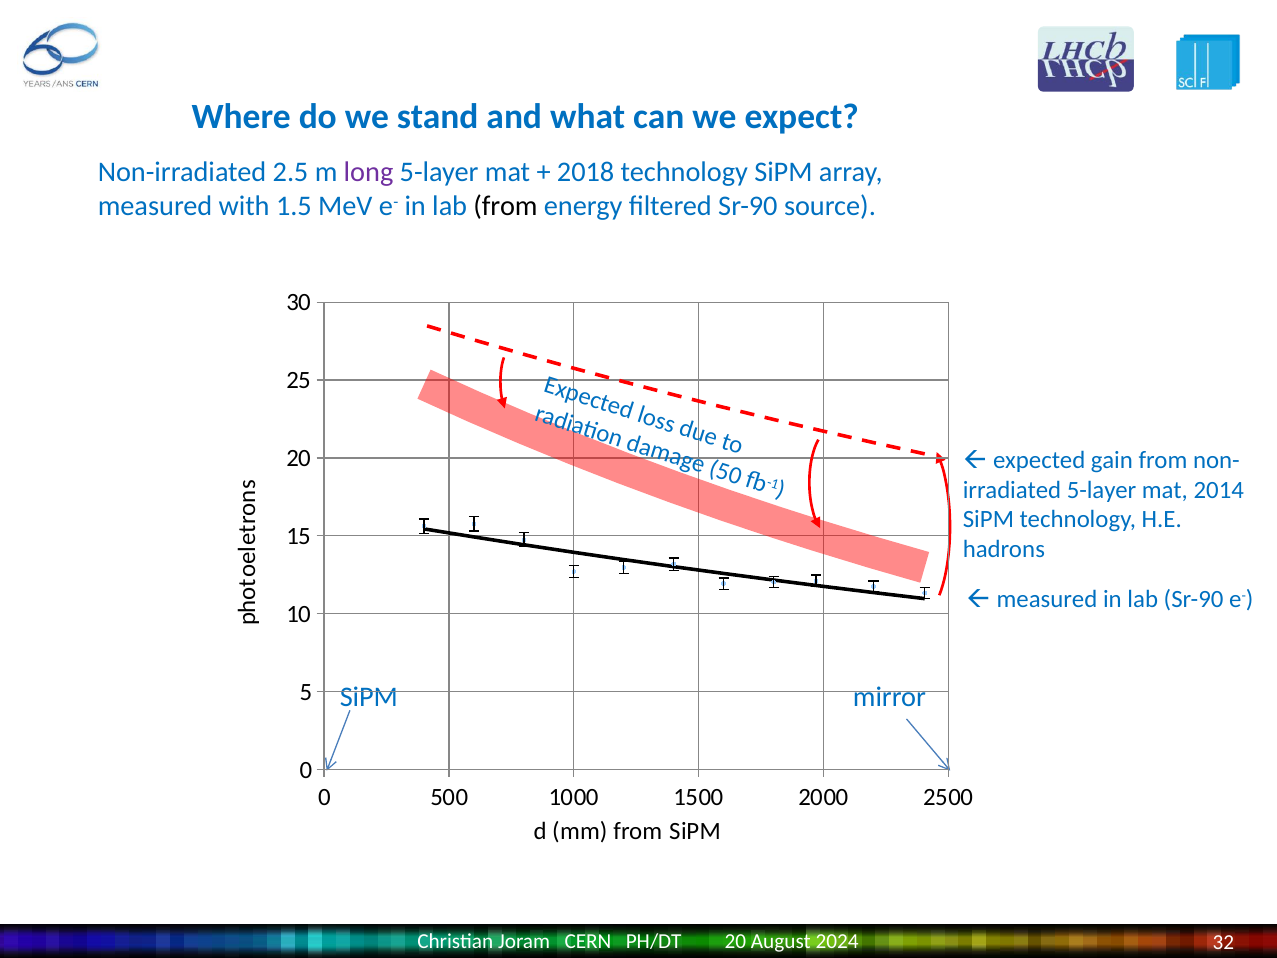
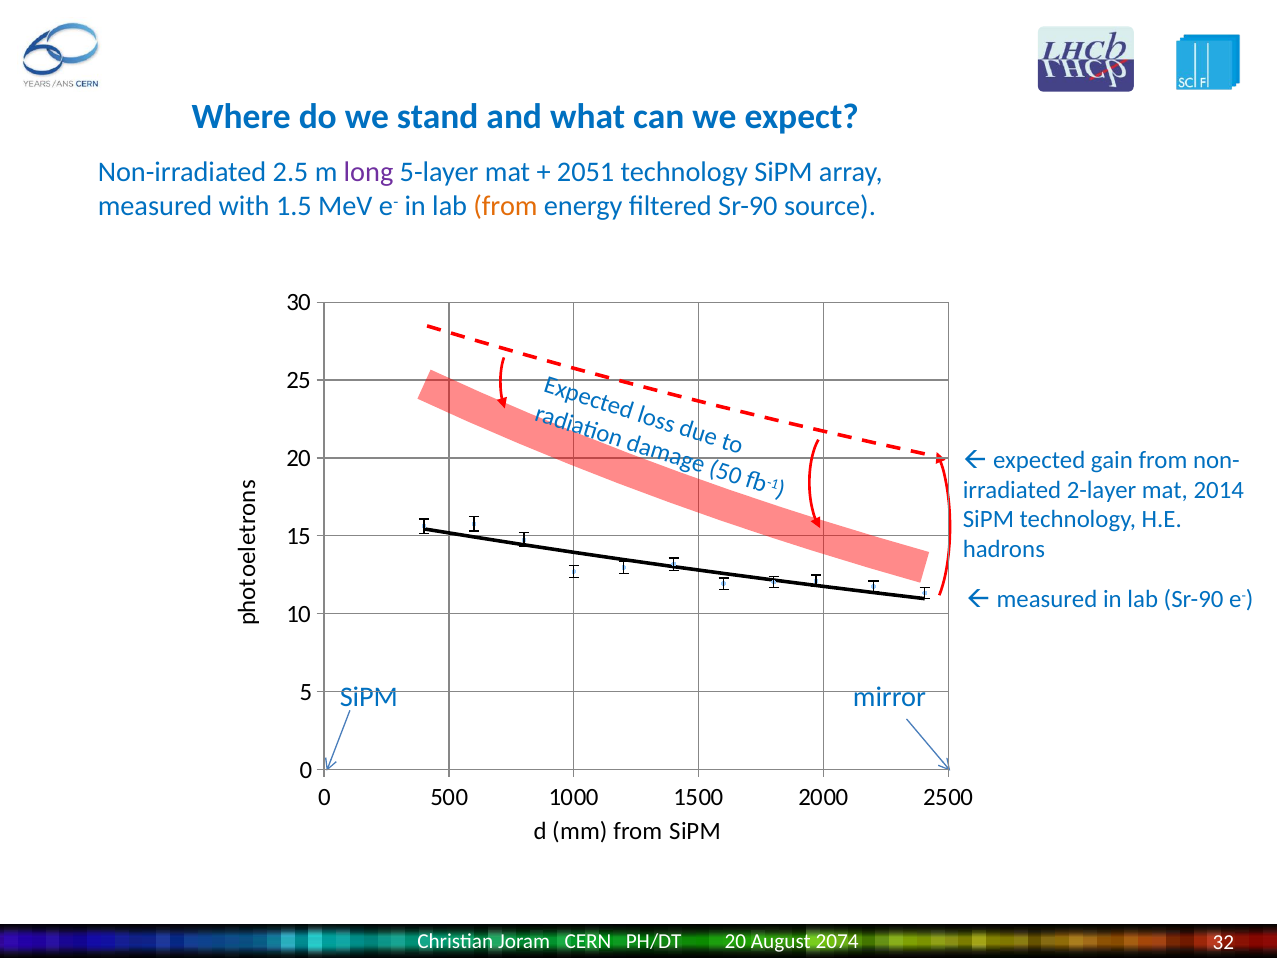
2018: 2018 -> 2051 (586, 172)
from colour: black -> orange (506, 206)
5-layer: 5-layer -> 2-layer (1102, 490)
2024: 2024 -> 2074 (837, 941)
